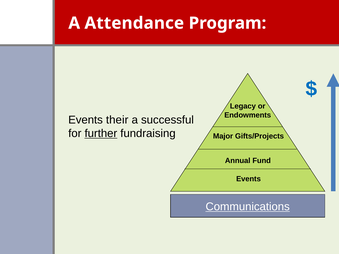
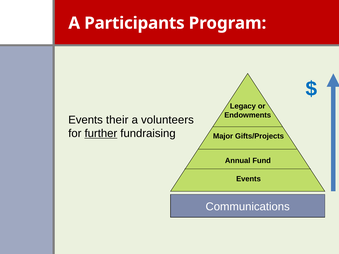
Attendance: Attendance -> Participants (134, 23)
successful: successful -> volunteers (167, 120)
Communications underline: present -> none (248, 207)
